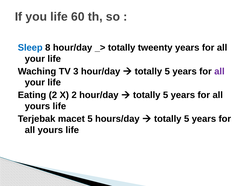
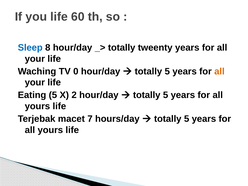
3: 3 -> 0 (76, 71)
all colour: purple -> orange (219, 71)
Eating 2: 2 -> 5 (53, 95)
macet 5: 5 -> 7 (90, 119)
